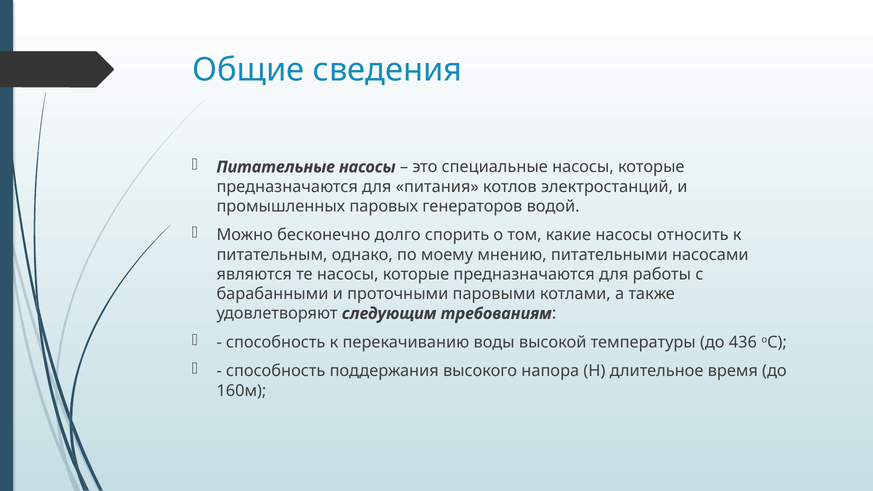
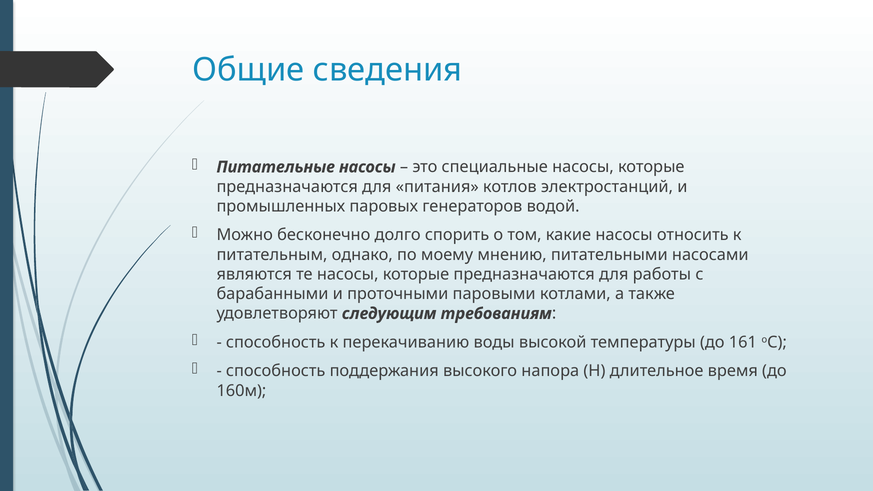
436: 436 -> 161 (743, 342)
